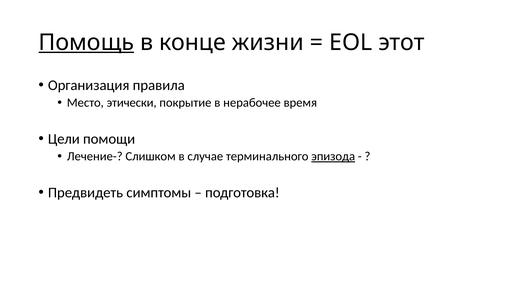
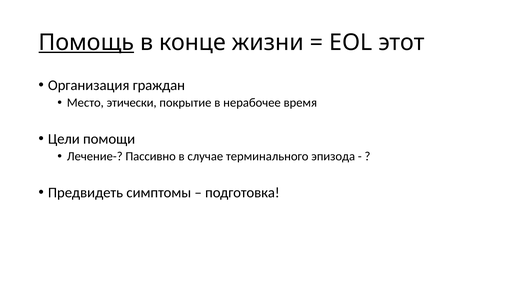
правила: правила -> граждан (159, 85)
Слишком: Слишком -> Пассивно (151, 156)
эпизода underline: present -> none (333, 156)
